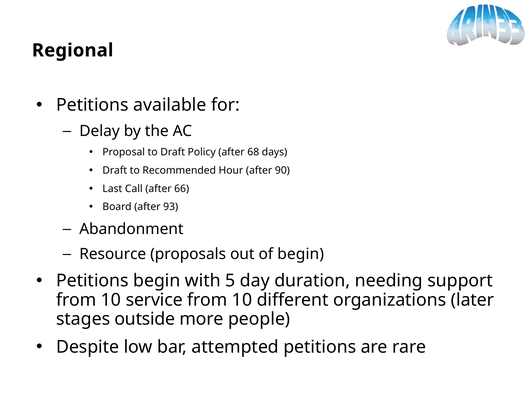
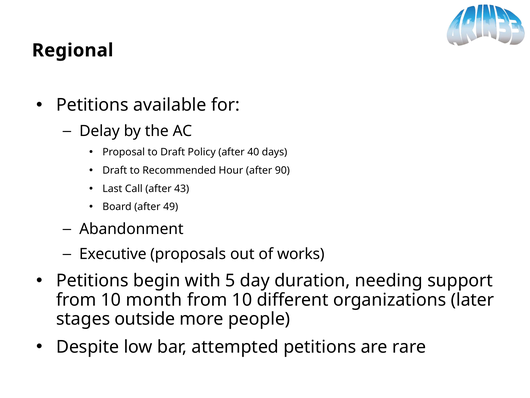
68: 68 -> 40 (253, 152)
66: 66 -> 43 (182, 188)
93: 93 -> 49 (171, 207)
Resource: Resource -> Executive (113, 254)
of begin: begin -> works (301, 254)
service: service -> month (154, 299)
